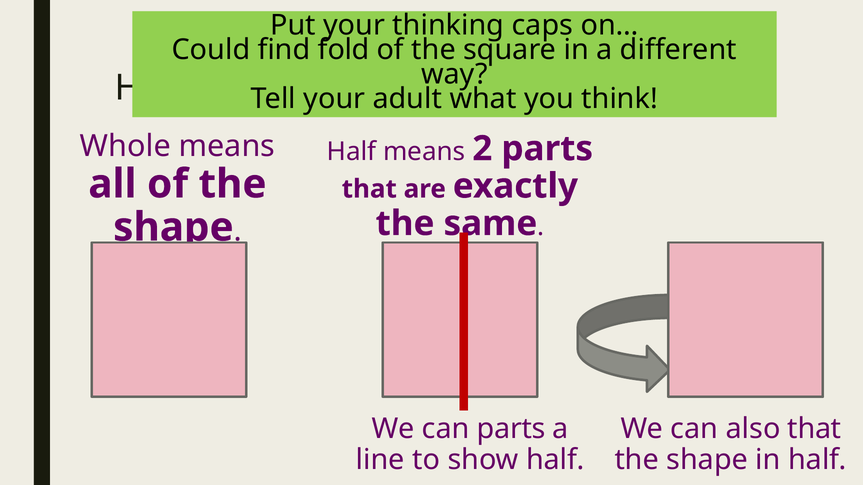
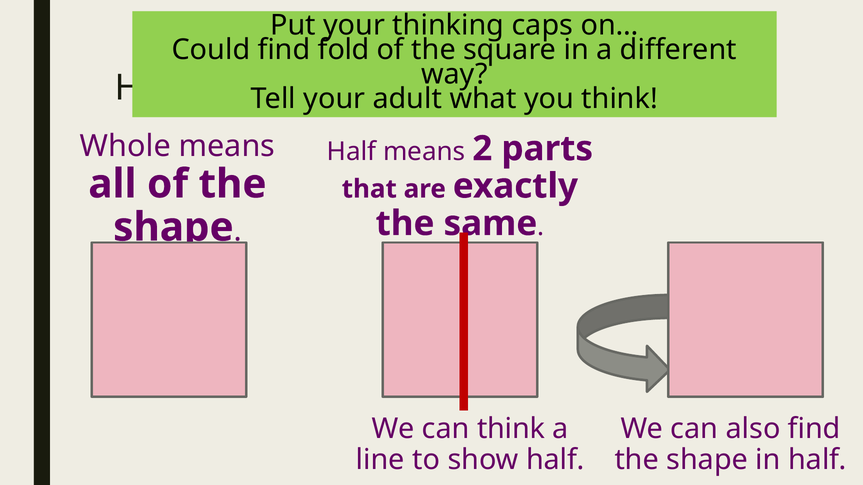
can parts: parts -> think (511, 429)
also that: that -> find (814, 429)
